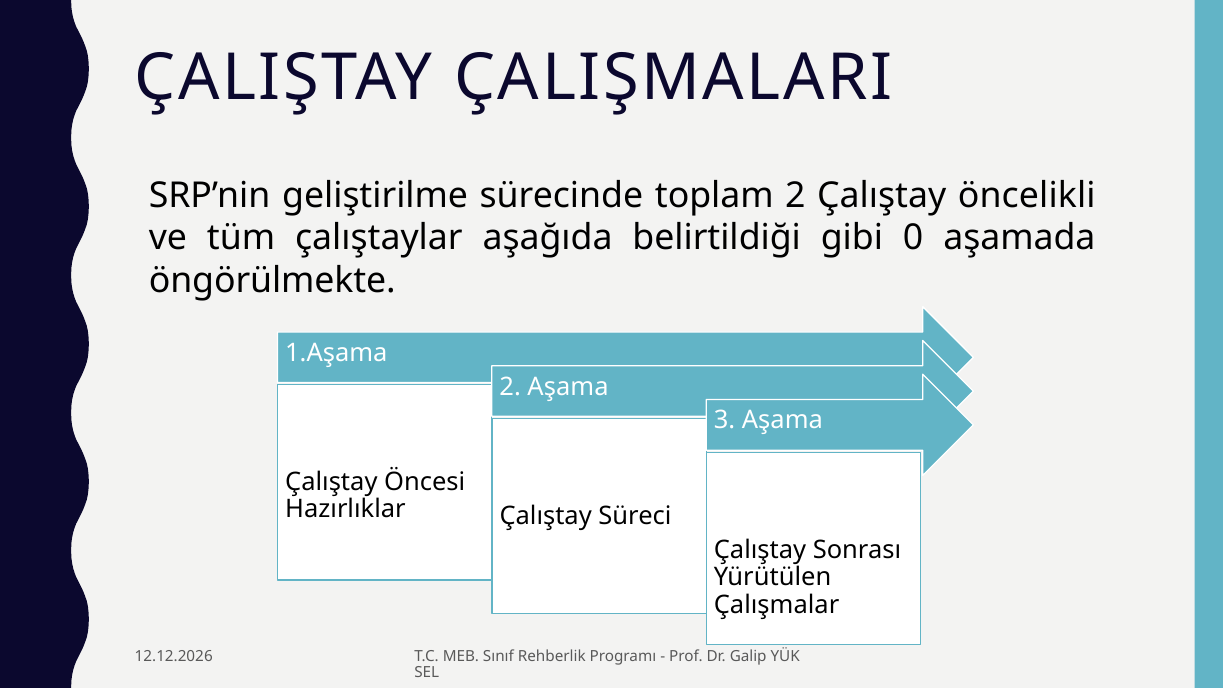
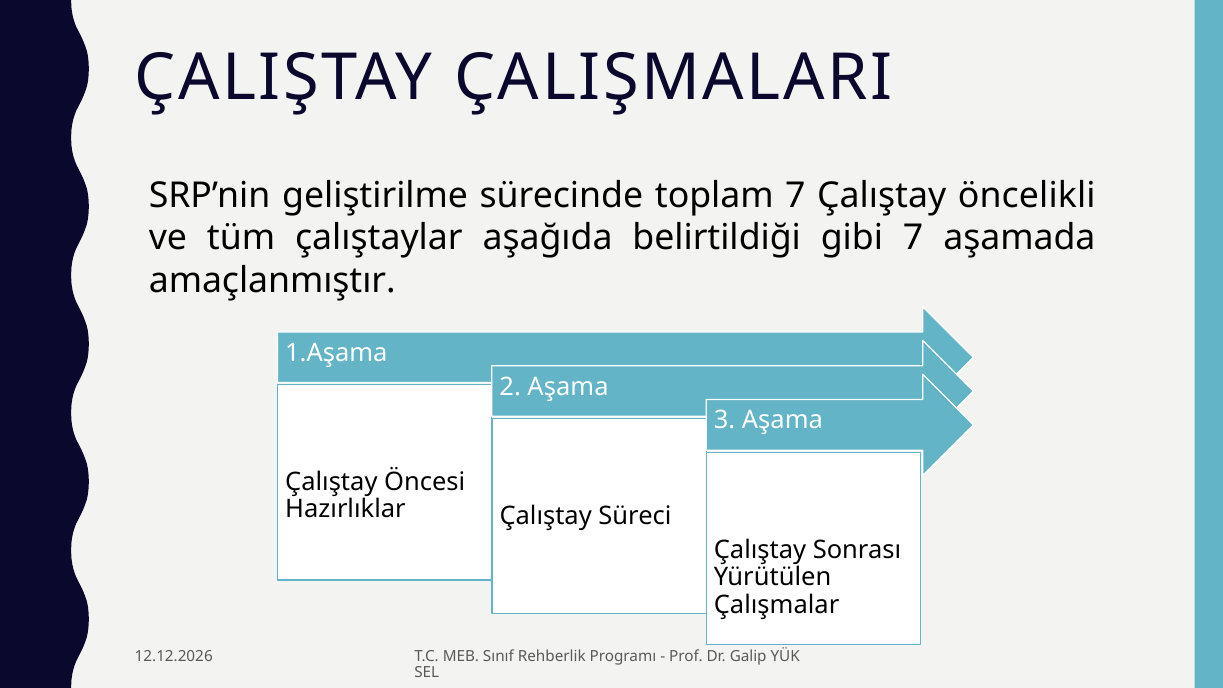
toplam 2: 2 -> 7 (795, 195)
gibi 0: 0 -> 7 (913, 238)
öngörülmekte: öngörülmekte -> amaçlanmıştır (272, 281)
